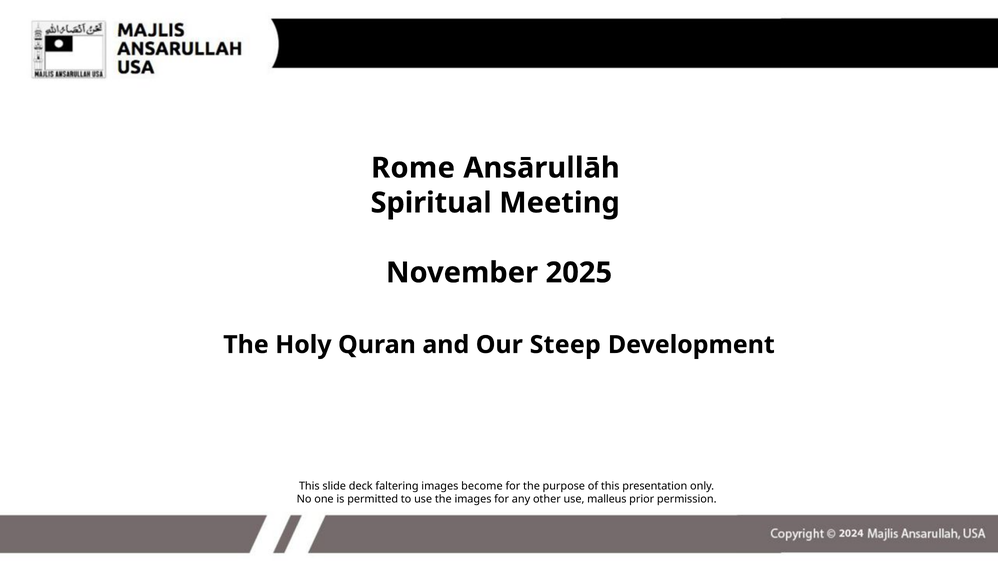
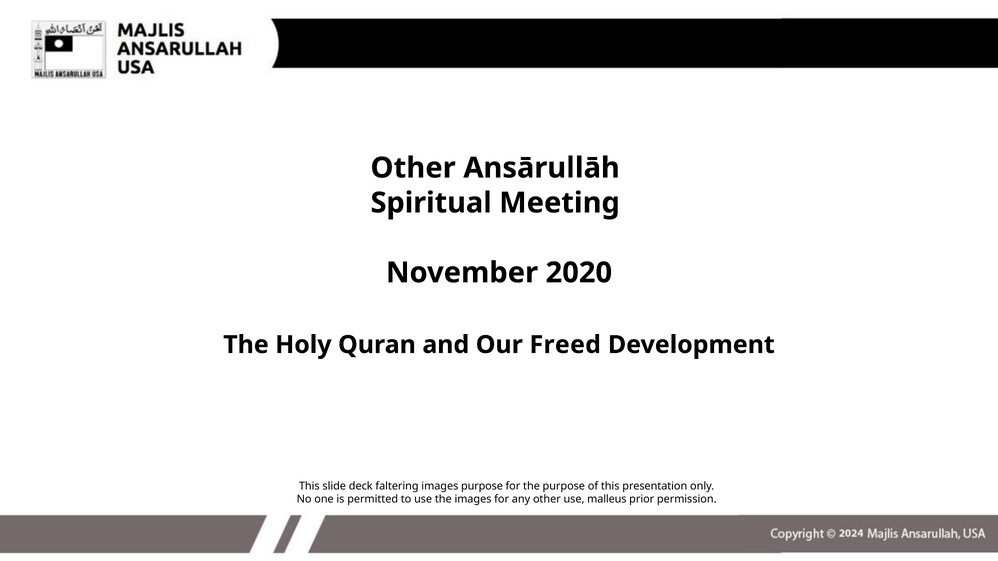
Rome: Rome -> Other (413, 168)
2025: 2025 -> 2020 (579, 273)
Steep: Steep -> Freed (565, 345)
images become: become -> purpose (482, 486)
